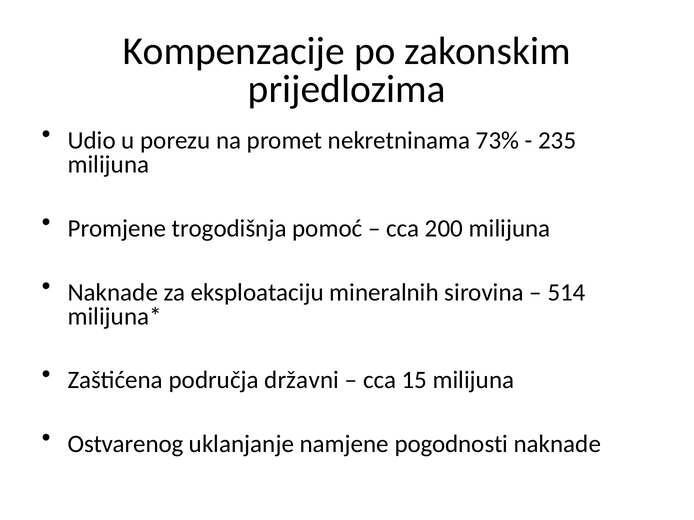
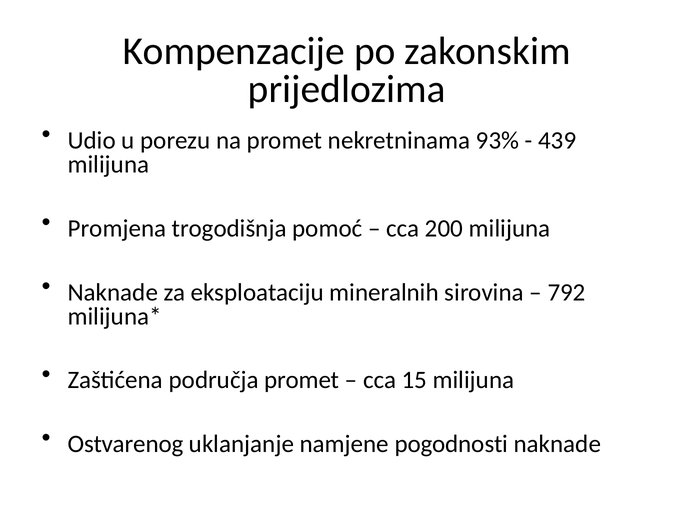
73%: 73% -> 93% (498, 141)
235: 235 -> 439 (557, 141)
Promjene: Promjene -> Promjena (117, 229)
514: 514 -> 792 (567, 293)
područja državni: državni -> promet (302, 381)
